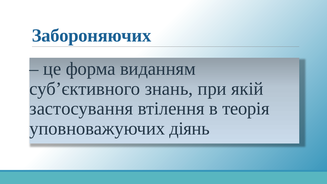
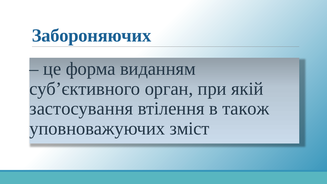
знань: знань -> орган (169, 89)
теорія: теорія -> також (246, 109)
діянь: діянь -> зміст (190, 128)
